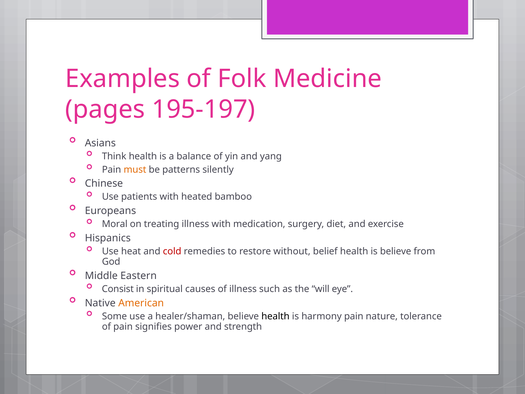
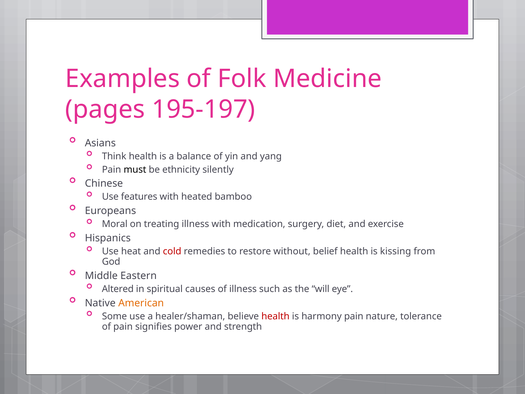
must colour: orange -> black (135, 169)
patterns: patterns -> ethnicity (181, 169)
patients: patients -> features (139, 197)
is believe: believe -> kissing (396, 251)
Consist: Consist -> Altered (118, 289)
health colour: black -> red (275, 316)
